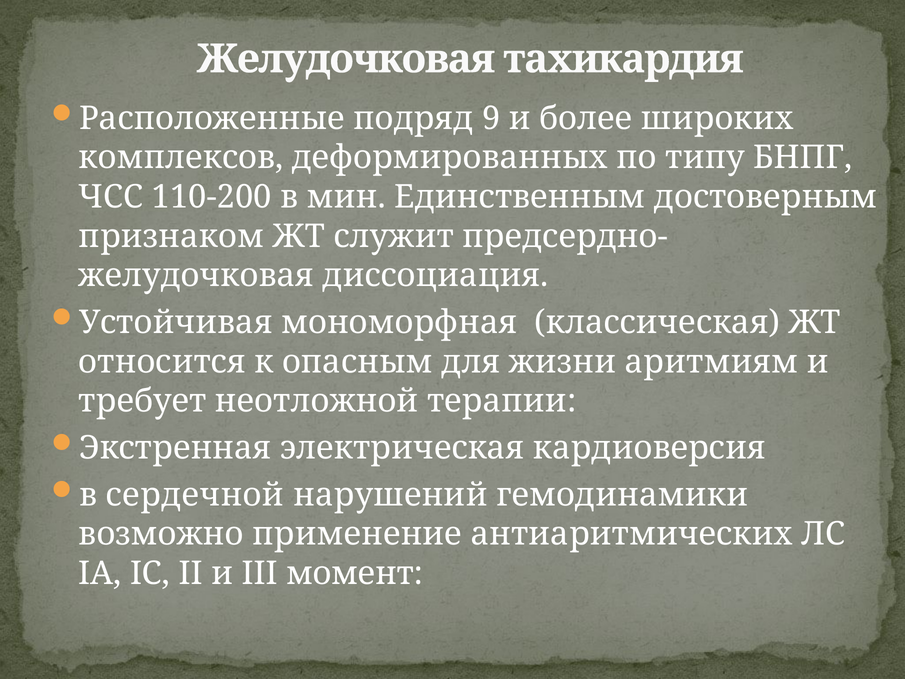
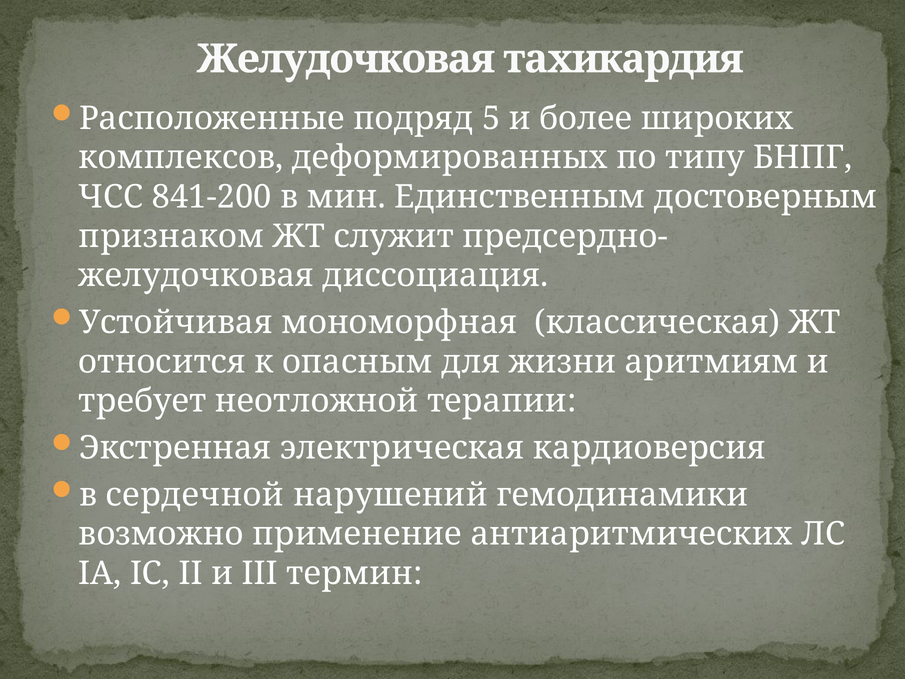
9: 9 -> 5 (491, 118)
110-200: 110-200 -> 841-200 (212, 197)
момент: момент -> термин (354, 573)
